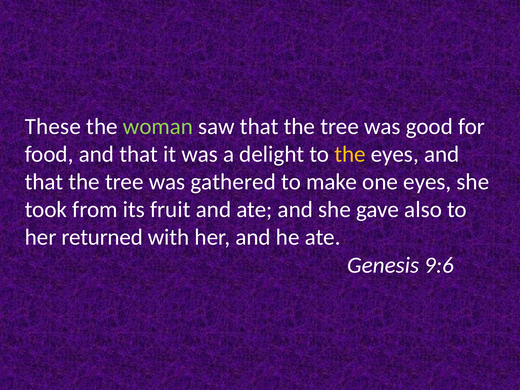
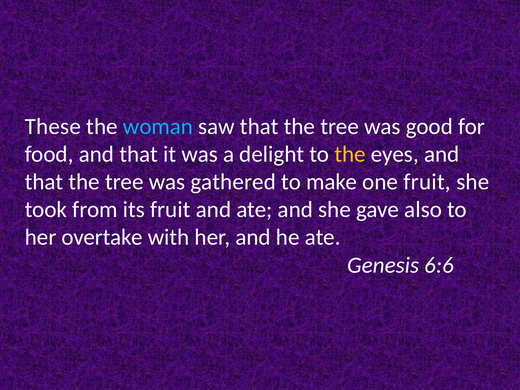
woman colour: light green -> light blue (158, 126)
one eyes: eyes -> fruit (427, 182)
returned: returned -> overtake (102, 237)
9:6: 9:6 -> 6:6 (439, 265)
